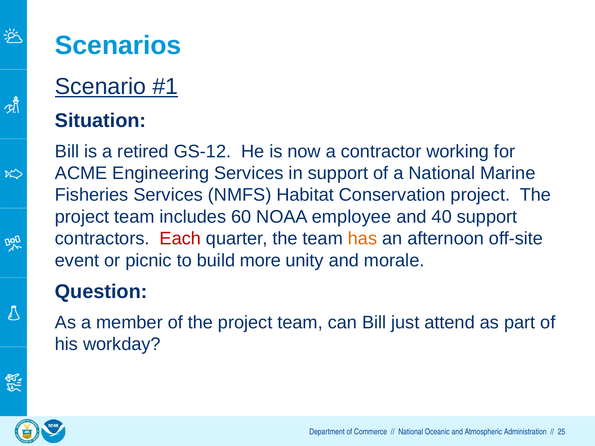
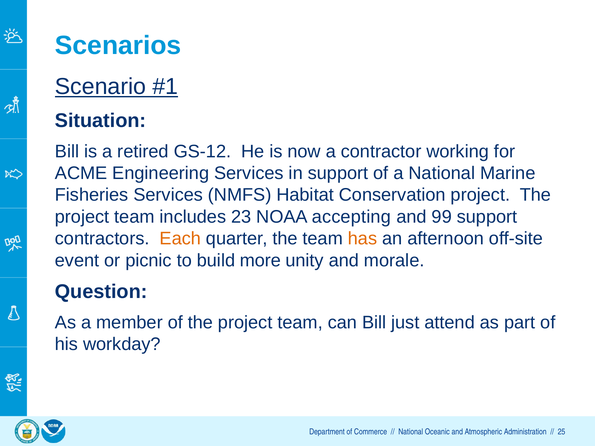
60: 60 -> 23 (241, 217)
employee: employee -> accepting (351, 217)
40: 40 -> 99 (442, 217)
Each colour: red -> orange (180, 239)
